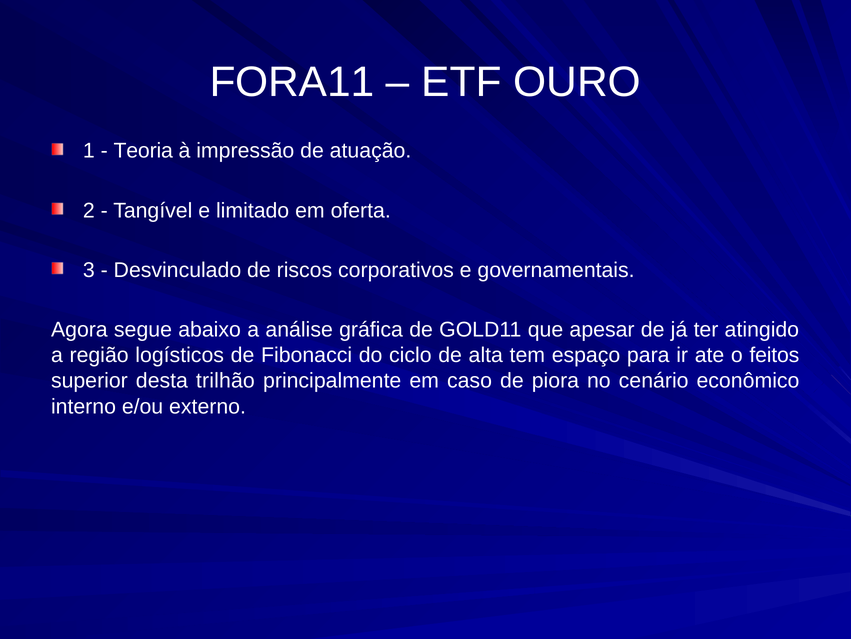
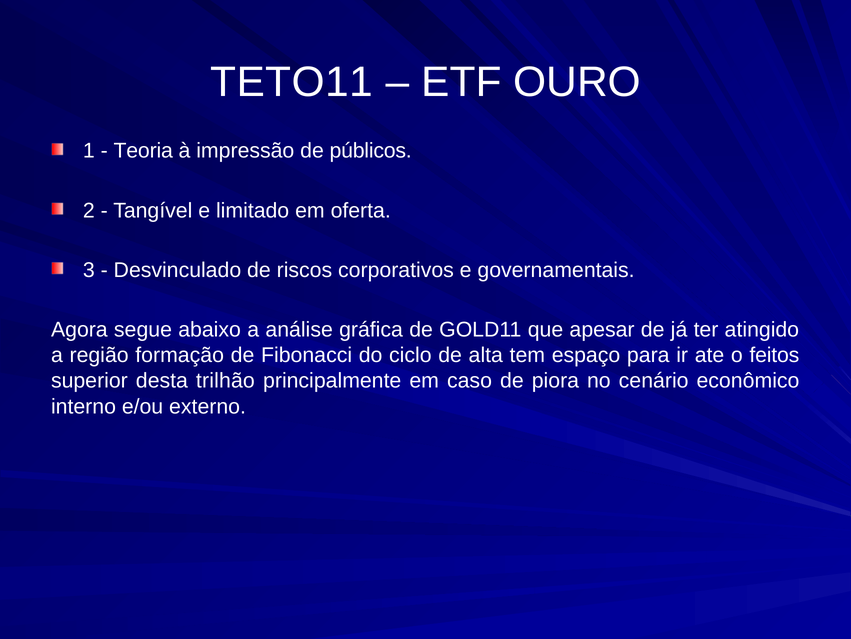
FORA11: FORA11 -> TETO11 (292, 82)
atuação: atuação -> públicos (371, 151)
logísticos: logísticos -> formação (180, 355)
